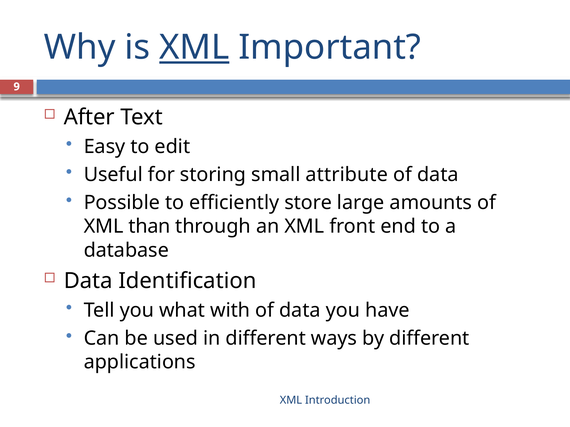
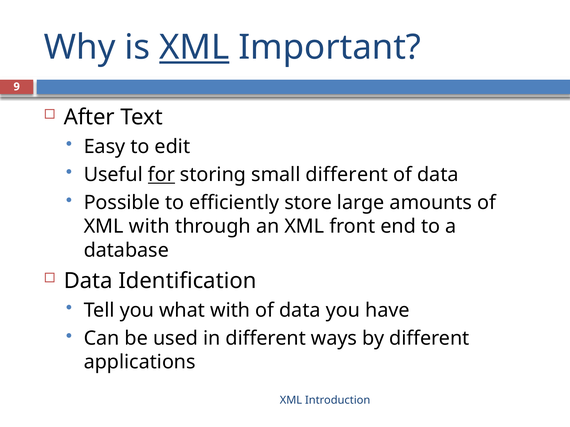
for underline: none -> present (161, 175)
small attribute: attribute -> different (347, 175)
XML than: than -> with (149, 227)
